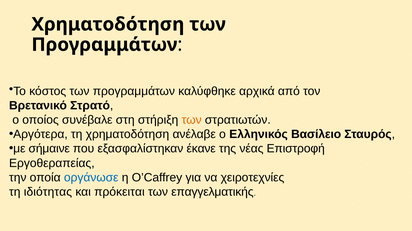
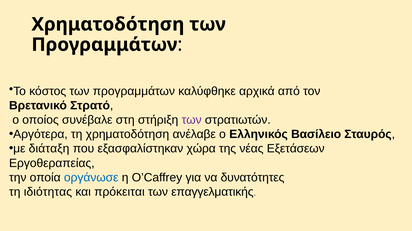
των colour: orange -> purple (192, 120)
σήμαινε: σήμαινε -> διάταξη (49, 149)
έκανε: έκανε -> χώρα (201, 149)
Επιστροφή: Επιστροφή -> Εξετάσεων (296, 149)
χειροτεχνίες: χειροτεχνίες -> δυνατότητες (253, 178)
